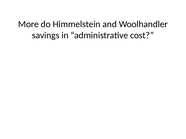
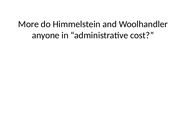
savings: savings -> anyone (46, 35)
